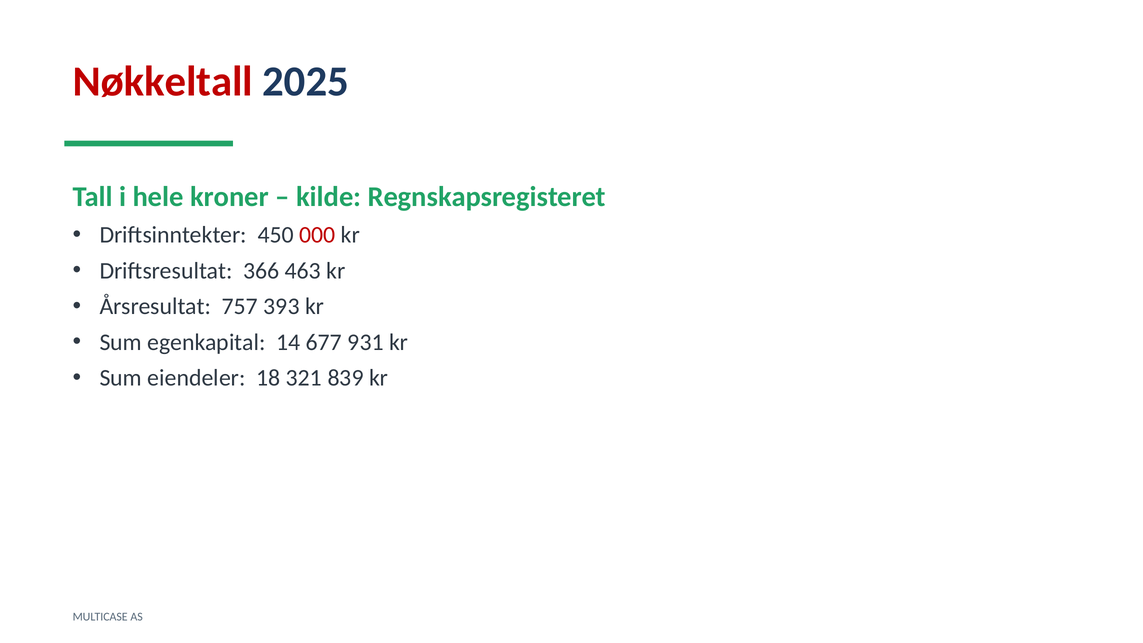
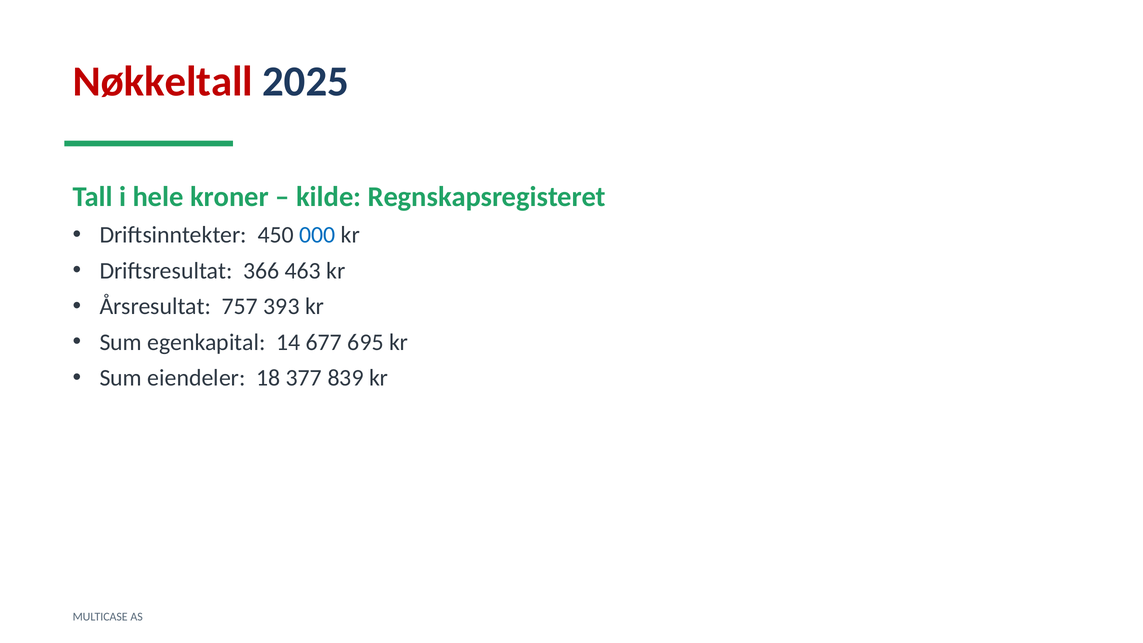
000 colour: red -> blue (317, 235)
931: 931 -> 695 (366, 342)
321: 321 -> 377 (304, 378)
